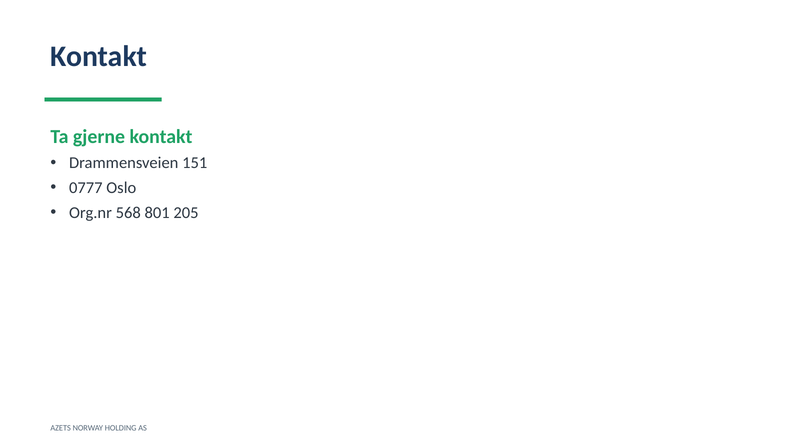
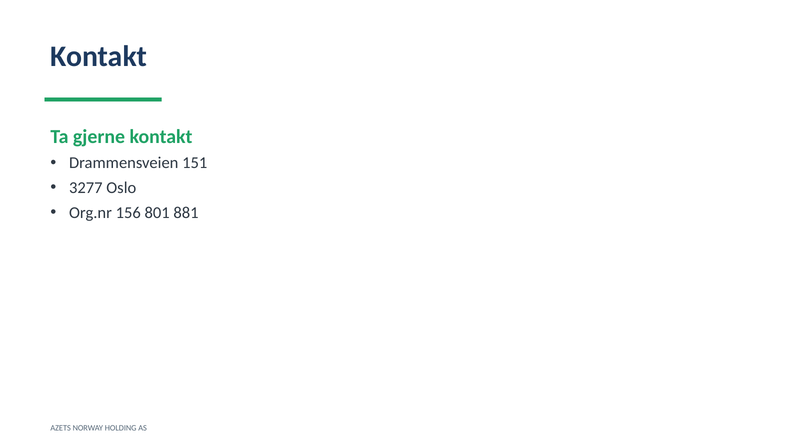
0777: 0777 -> 3277 (86, 188)
568: 568 -> 156 (128, 213)
205: 205 -> 881 (186, 213)
